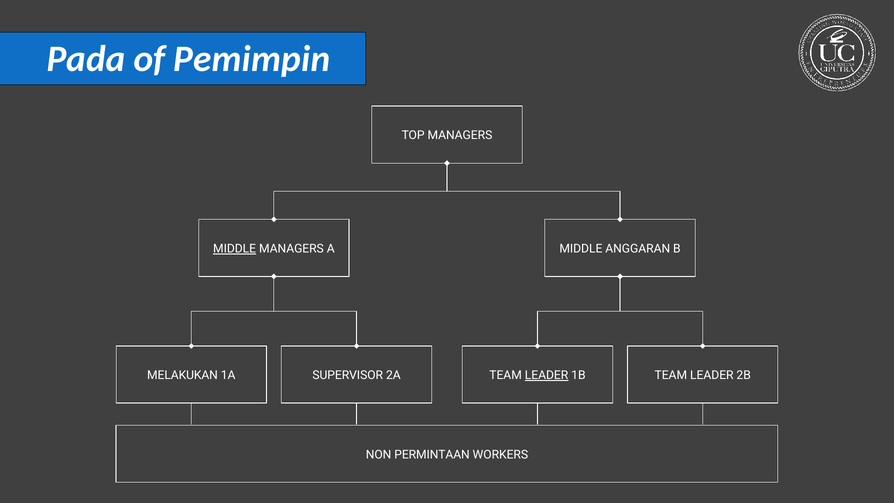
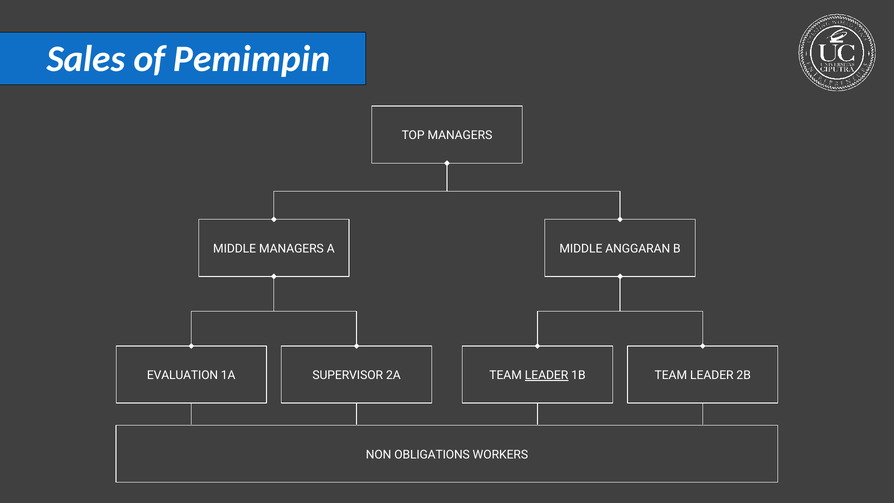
Pada: Pada -> Sales (86, 59)
MIDDLE underline: present -> none (235, 249)
MELAKUKAN: MELAKUKAN -> EVALUATION (183, 375)
PERMINTAAN: PERMINTAAN -> OBLIGATIONS (432, 455)
